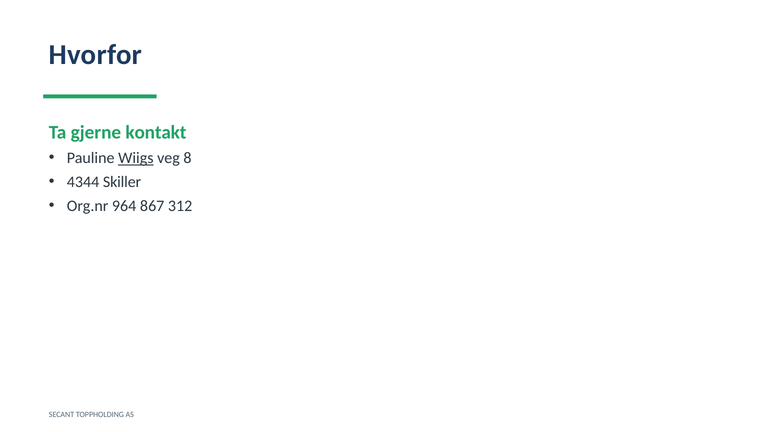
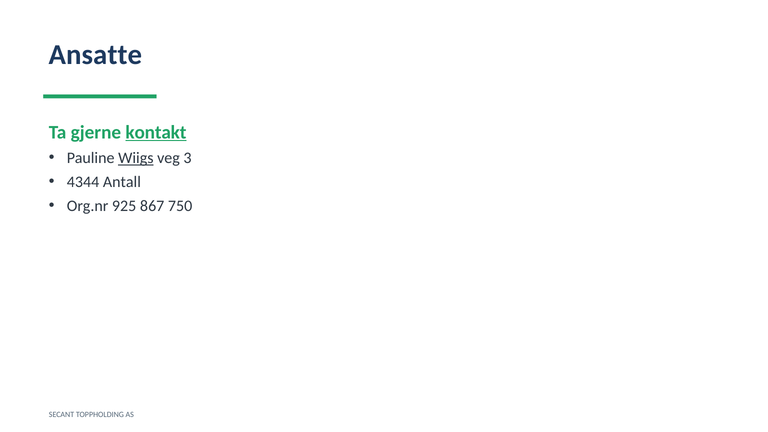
Hvorfor: Hvorfor -> Ansatte (96, 55)
kontakt underline: none -> present (156, 132)
8: 8 -> 3 (188, 158)
Skiller: Skiller -> Antall (122, 182)
964: 964 -> 925 (124, 206)
312: 312 -> 750 (180, 206)
